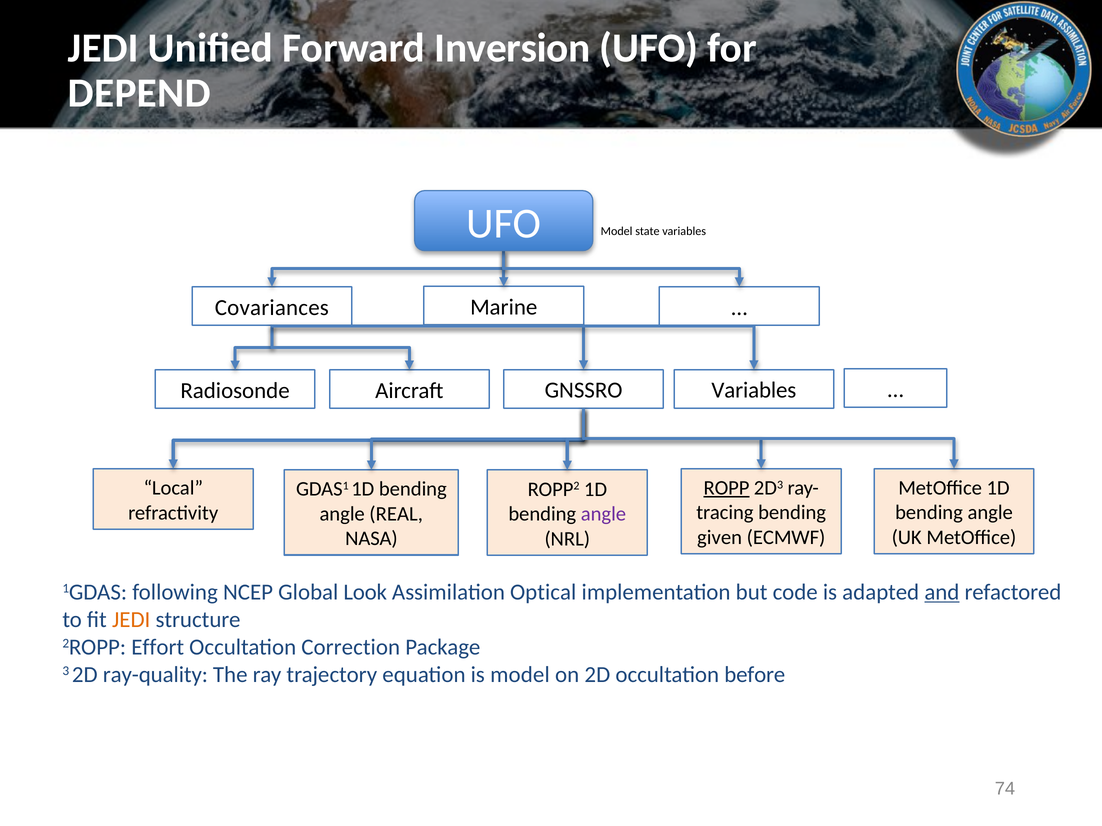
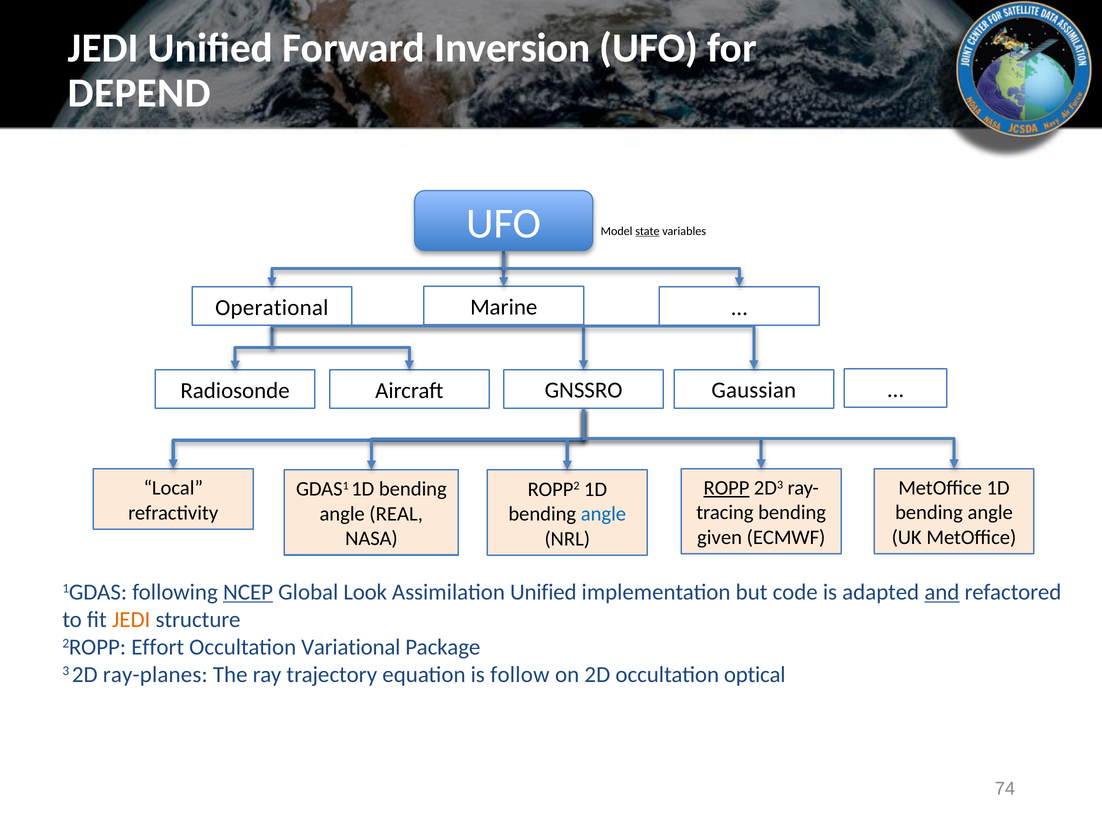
state underline: none -> present (647, 231)
Covariances: Covariances -> Operational (272, 308)
Aircraft Variables: Variables -> Gaussian (754, 391)
angle colour: purple -> blue (603, 514)
NCEP underline: none -> present (248, 593)
Assimilation Optical: Optical -> Unified (543, 593)
Correction: Correction -> Variational (351, 648)
ray-quality: ray-quality -> ray-planes (155, 675)
is model: model -> follow (520, 675)
before: before -> optical (755, 675)
